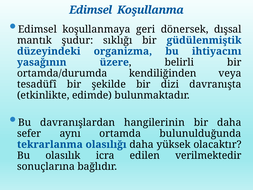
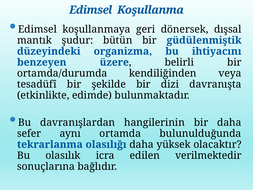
sıklığı: sıklığı -> bütün (118, 40)
yasağının: yasağının -> benzeyen (42, 62)
